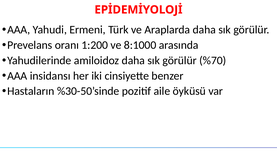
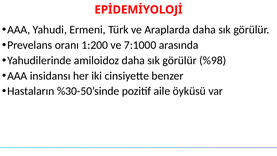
8:1000: 8:1000 -> 7:1000 (140, 45)
%70: %70 -> %98 (213, 60)
